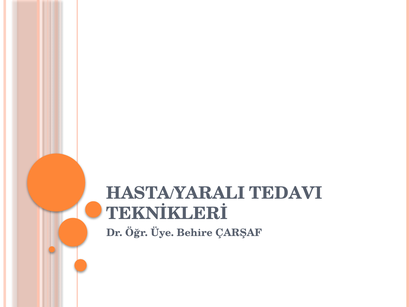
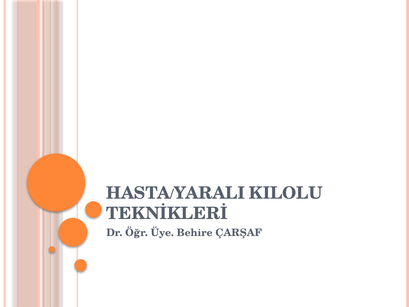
TEDAVI: TEDAVI -> KILOLU (286, 193)
